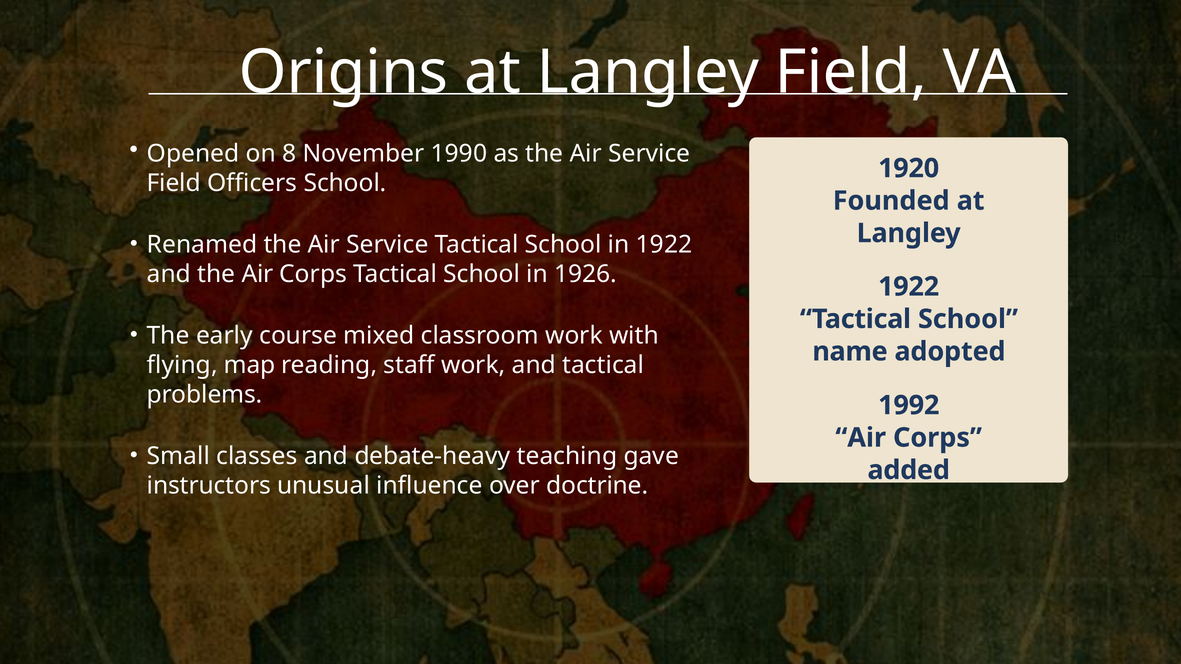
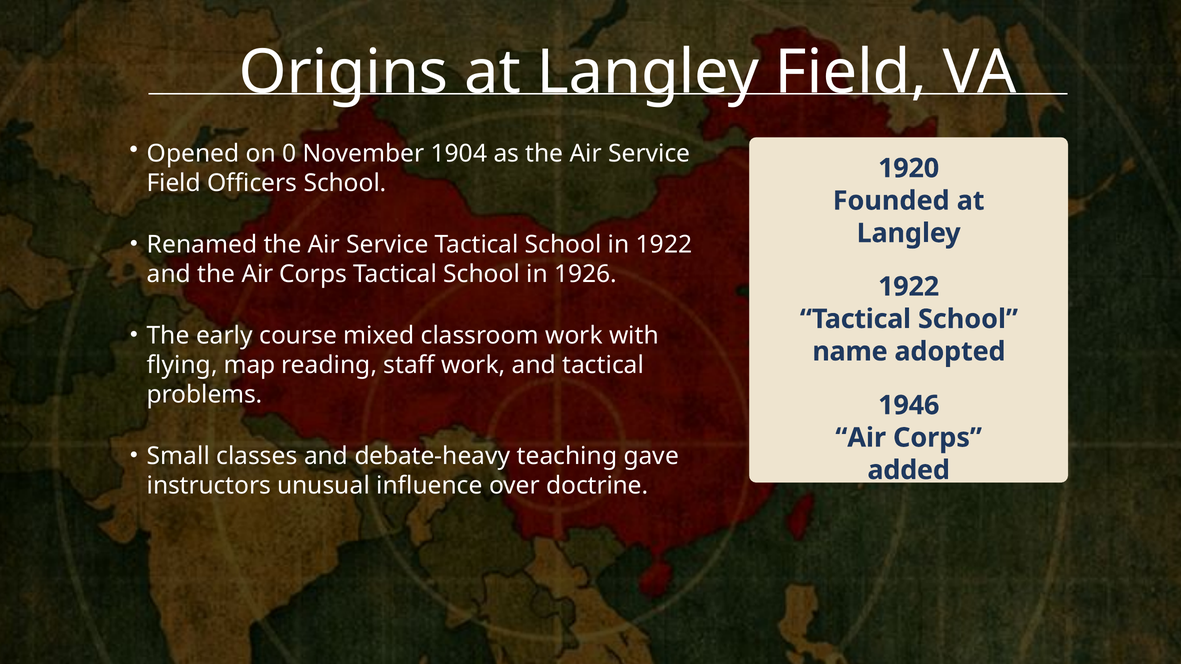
8: 8 -> 0 (289, 154)
1990: 1990 -> 1904 (459, 154)
1992: 1992 -> 1946 (909, 405)
